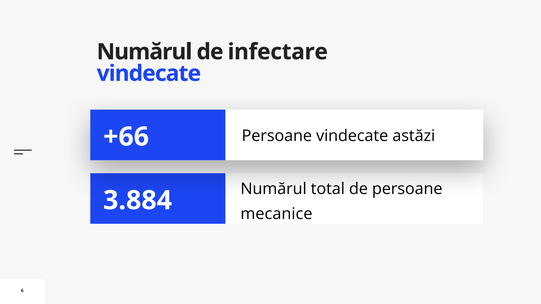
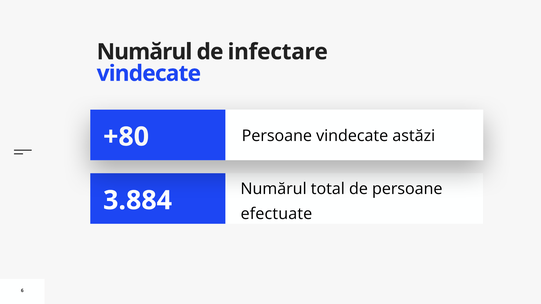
+66: +66 -> +80 (126, 137)
mecanice: mecanice -> efectuate (276, 214)
